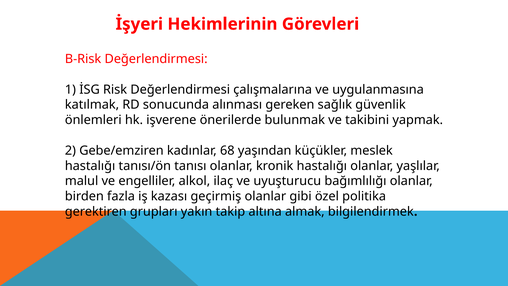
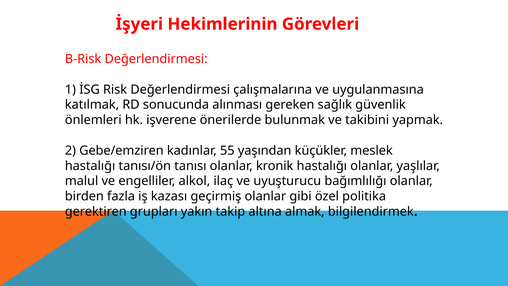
68: 68 -> 55 (227, 150)
